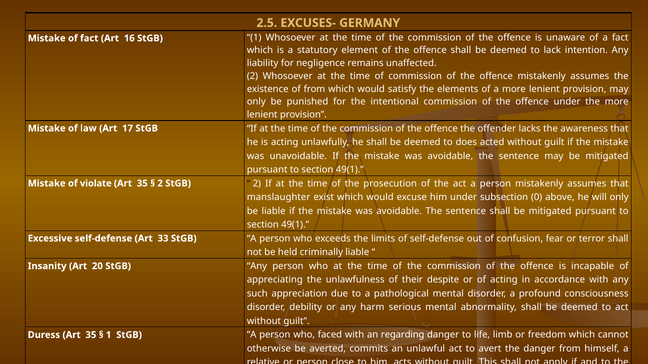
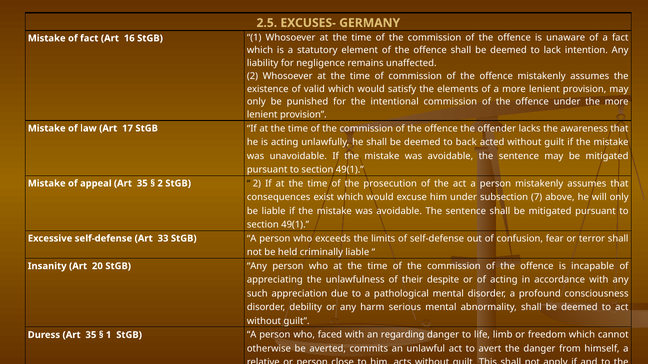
of from: from -> valid (314, 89)
does: does -> back (466, 142)
violate: violate -> appeal (96, 184)
manslaughter: manslaughter -> consequences (279, 197)
0: 0 -> 7 (537, 197)
